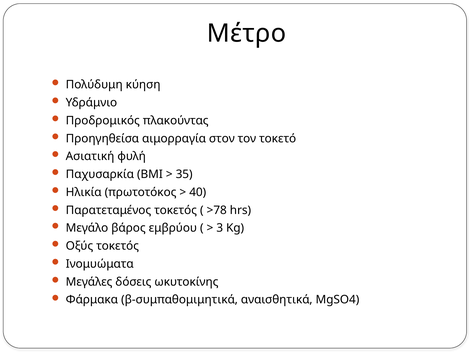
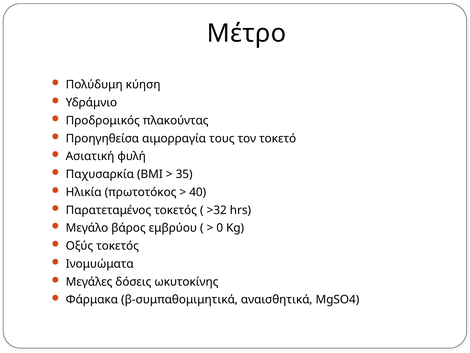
στον: στον -> τους (222, 138)
>78: >78 -> >32 (217, 210)
3: 3 -> 0 (220, 228)
